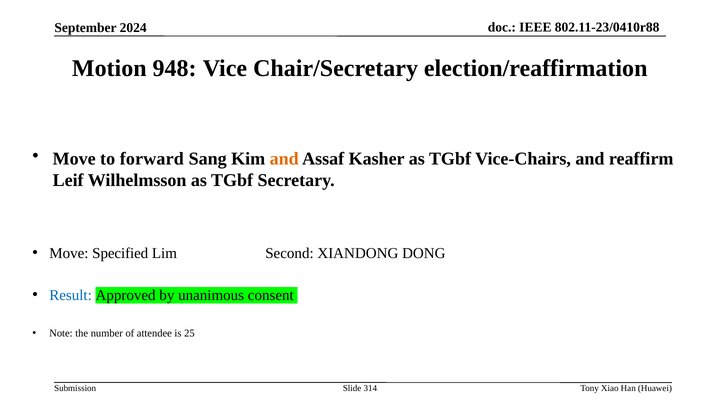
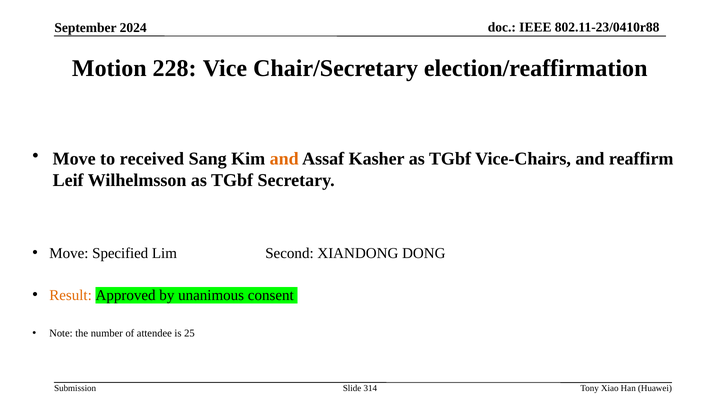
948: 948 -> 228 (175, 68)
forward: forward -> received (152, 159)
Result colour: blue -> orange (71, 295)
